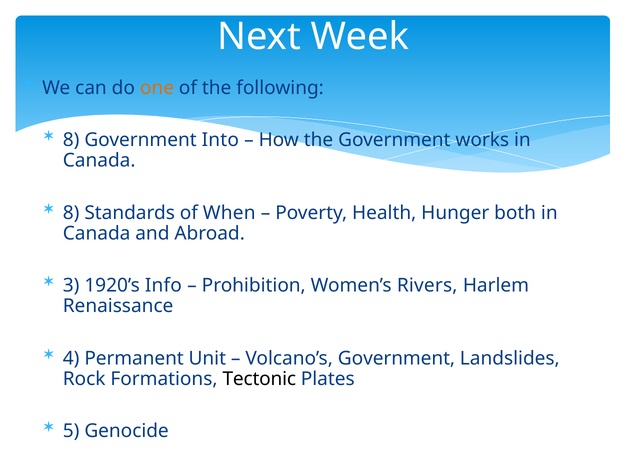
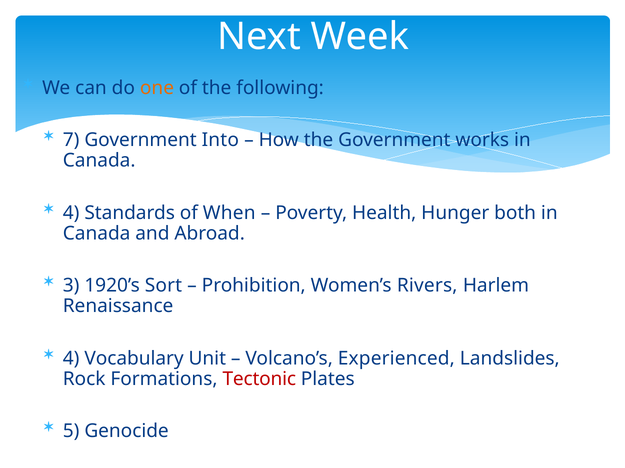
8: 8 -> 7 (71, 140)
8: 8 -> 4 (71, 213)
Info: Info -> Sort (163, 286)
Permanent: Permanent -> Vocabulary (134, 359)
Volcano’s Government: Government -> Experienced (396, 359)
Tectonic colour: black -> red (259, 380)
